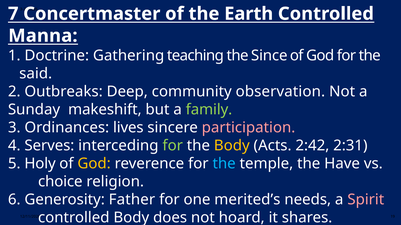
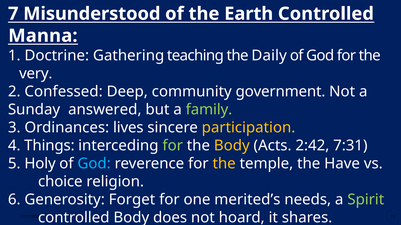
Concertmaster: Concertmaster -> Misunderstood (92, 14)
Since: Since -> Daily (269, 56)
said: said -> very (36, 74)
Outbreaks: Outbreaks -> Confessed (64, 92)
observation: observation -> government (281, 92)
makeshift: makeshift -> answered (105, 110)
participation colour: pink -> yellow (249, 128)
Serves: Serves -> Things (49, 146)
2:31: 2:31 -> 7:31 (350, 146)
God colour: yellow -> light blue (94, 164)
the colour: light blue -> yellow (224, 164)
Father: Father -> Forget (132, 200)
Spirit colour: pink -> light green (366, 200)
